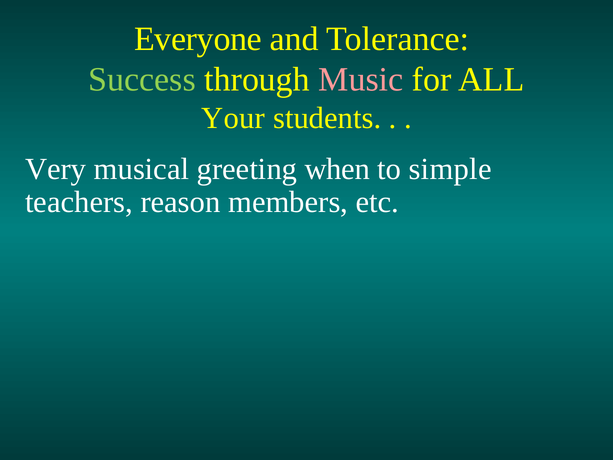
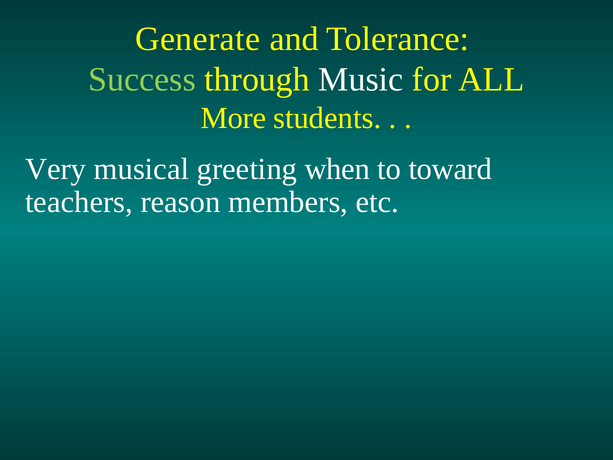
Everyone: Everyone -> Generate (198, 39)
Music colour: pink -> white (361, 80)
Your: Your -> More (233, 118)
simple: simple -> toward (450, 169)
